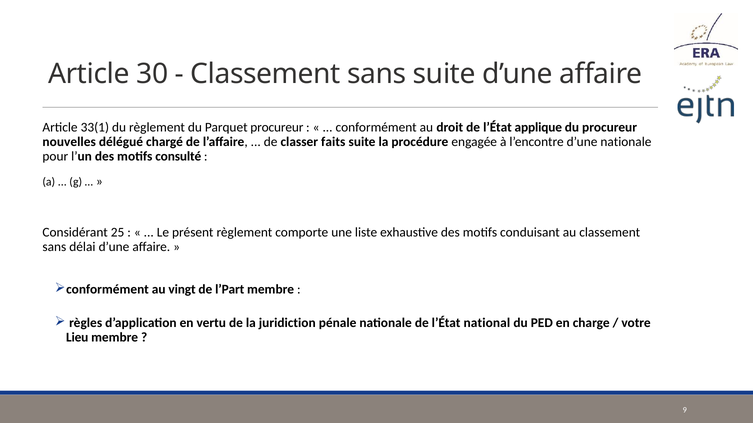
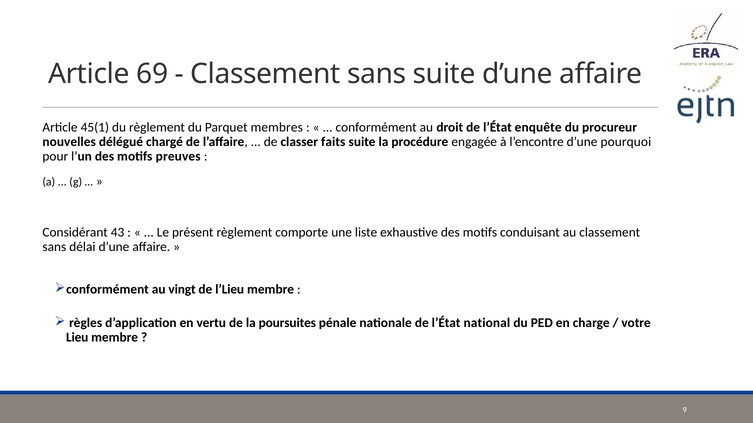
30: 30 -> 69 (152, 74)
33(1: 33(1 -> 45(1 (95, 128)
Parquet procureur: procureur -> membres (277, 128)
applique: applique -> enquête (538, 128)
d’une nationale: nationale -> pourquoi (626, 142)
consulté: consulté -> preuves (178, 156)
25: 25 -> 43 (118, 233)
l’Part: l’Part -> l’Lieu (230, 290)
juridiction: juridiction -> poursuites (287, 323)
